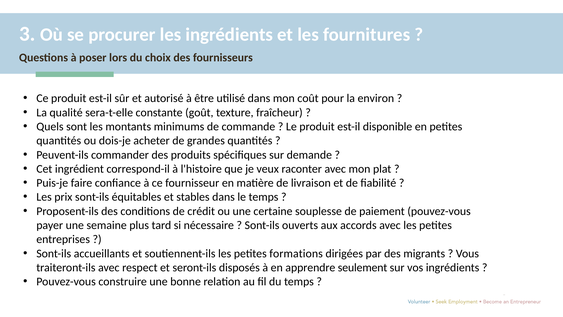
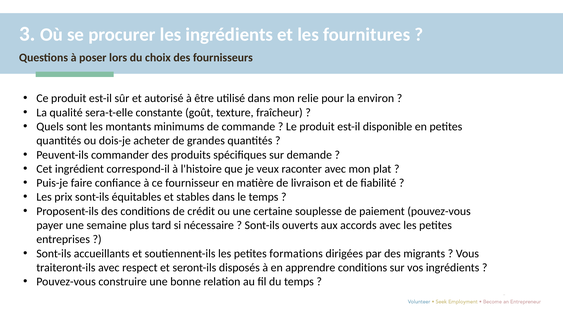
coût: coût -> relie (308, 98)
apprendre seulement: seulement -> conditions (363, 267)
